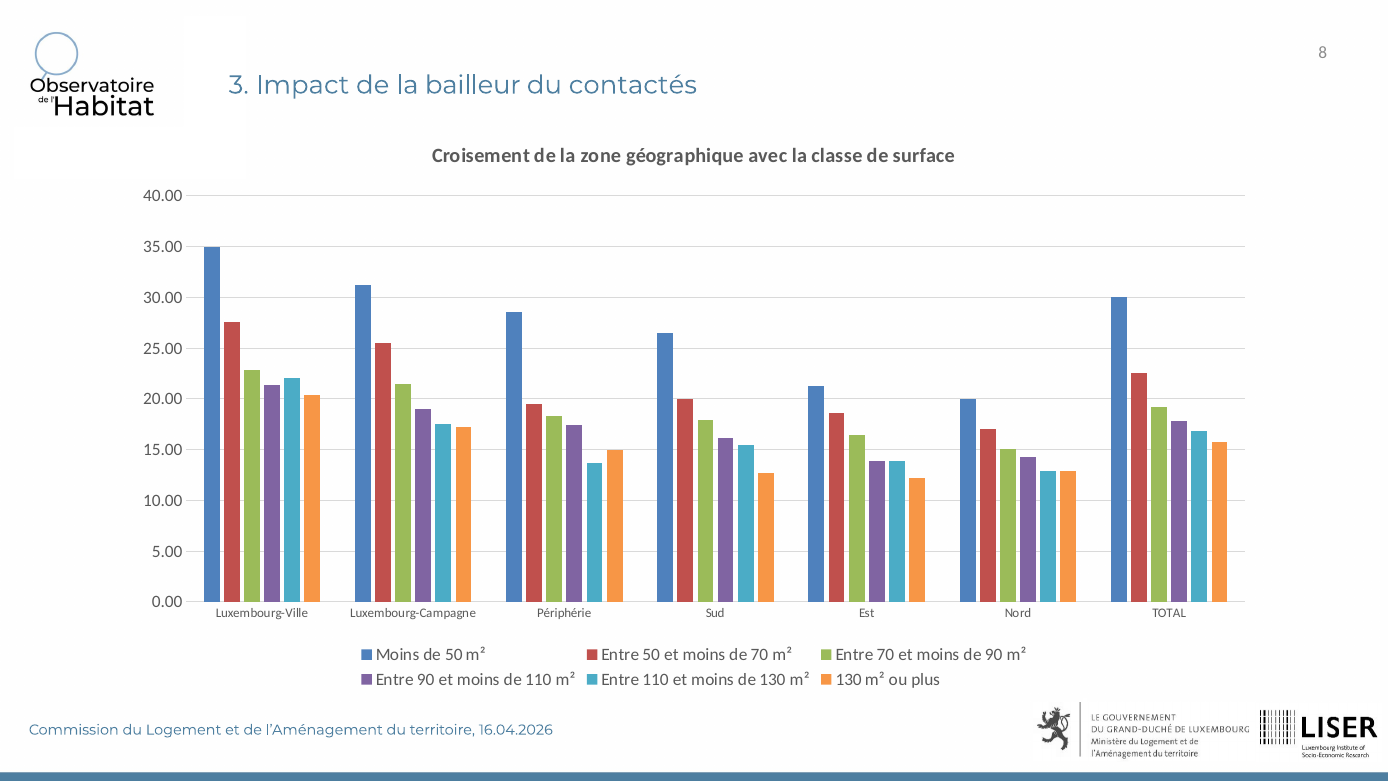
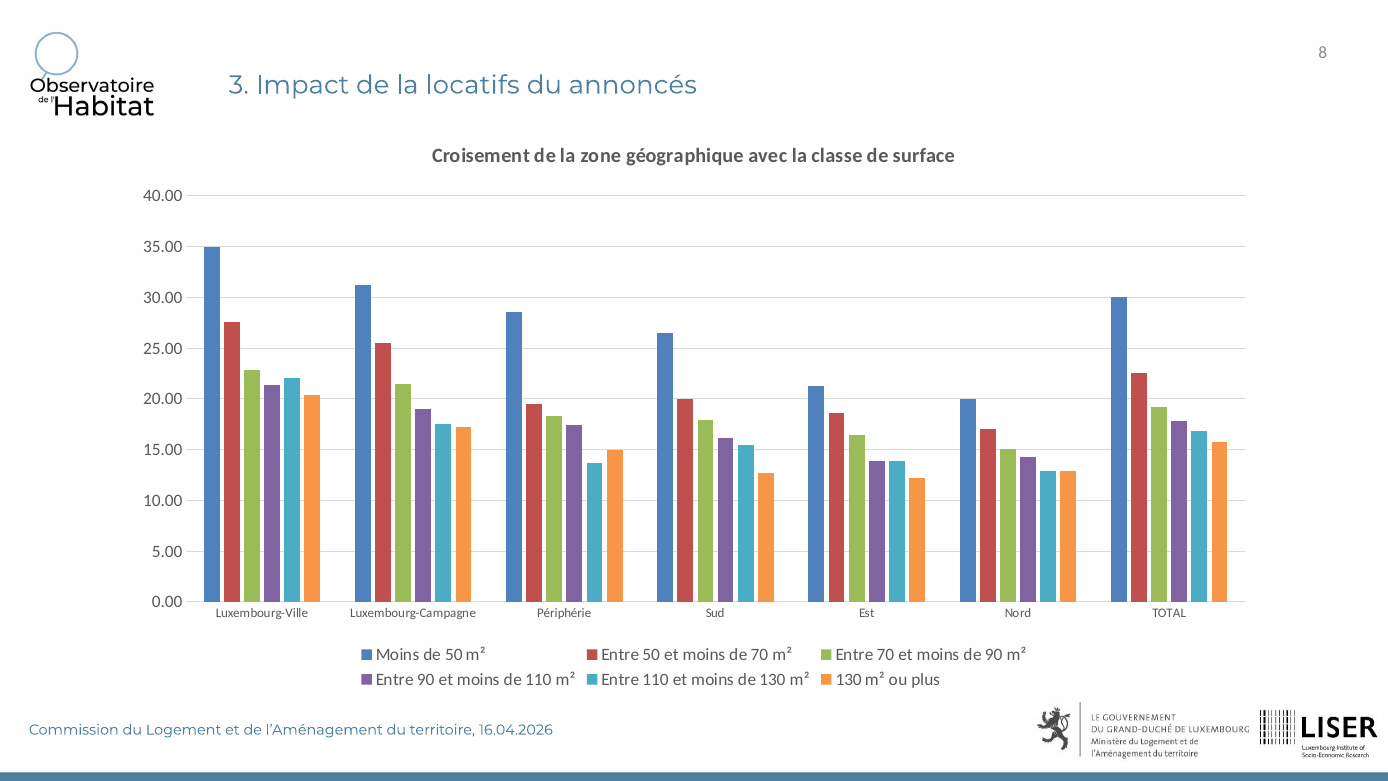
bailleur: bailleur -> locatifs (473, 85)
contactés: contactés -> annoncés (633, 85)
